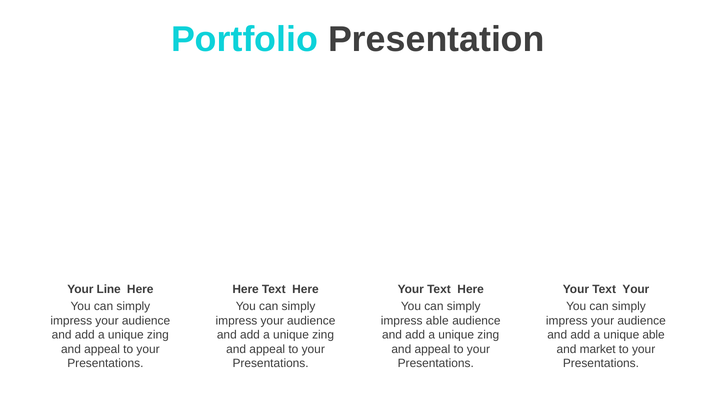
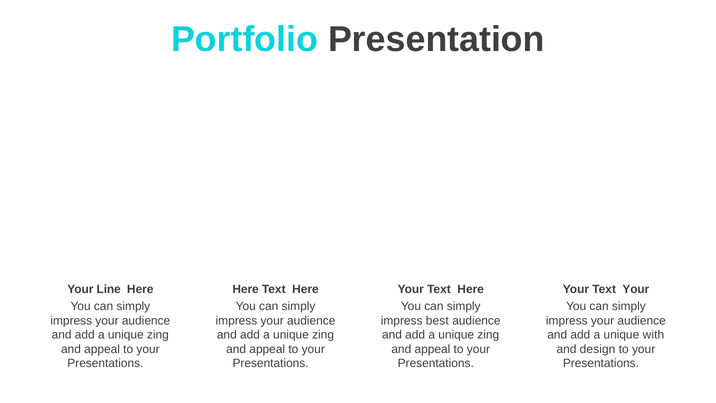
impress able: able -> best (437, 320)
unique able: able -> with (653, 335)
market: market -> design (598, 349)
